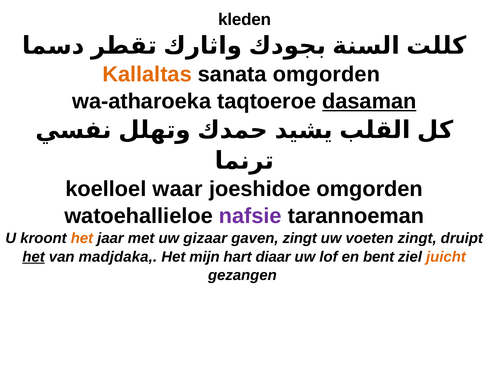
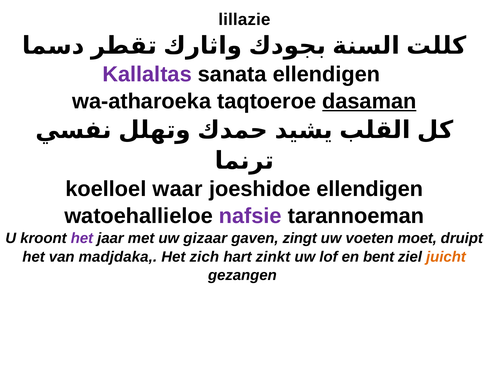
kleden: kleden -> lillazie (244, 19)
Kallaltas colour: orange -> purple (147, 74)
sanata omgorden: omgorden -> ellendigen (326, 74)
joeshidoe omgorden: omgorden -> ellendigen (370, 189)
het colour: orange -> purple (82, 238)
voeten zingt: zingt -> moet (417, 238)
het underline: present -> none (34, 257)
mijn: mijn -> zich (204, 257)
diaar: diaar -> zinkt (273, 257)
